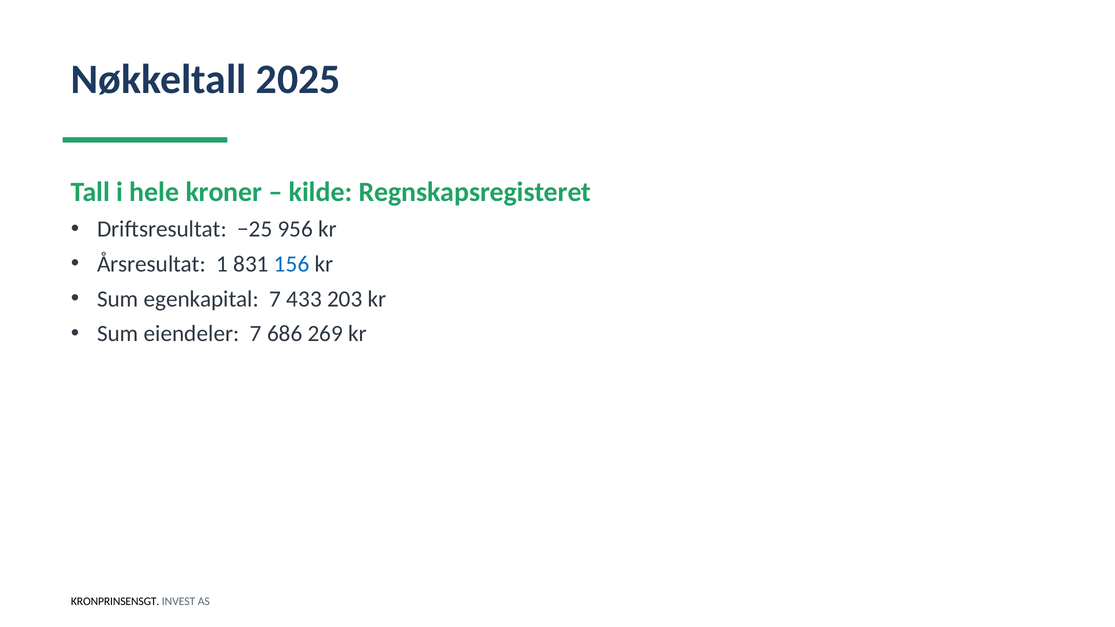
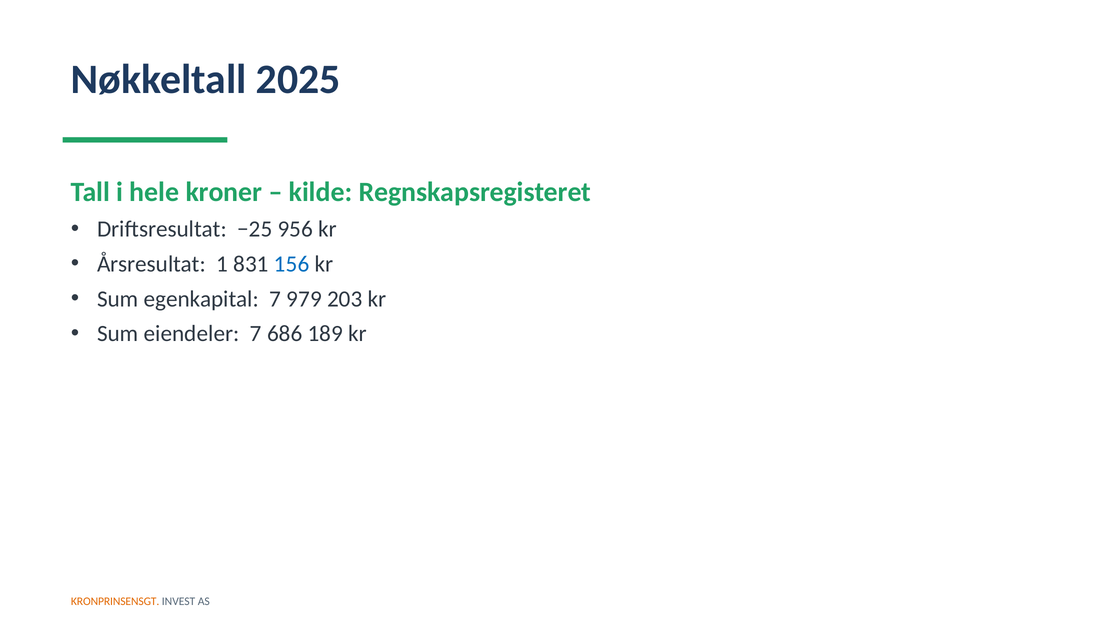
433: 433 -> 979 (304, 299)
269: 269 -> 189 (325, 334)
KRONPRINSENSGT colour: black -> orange (115, 602)
